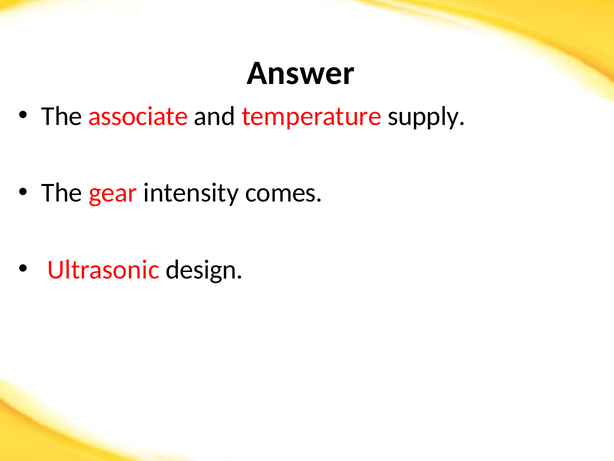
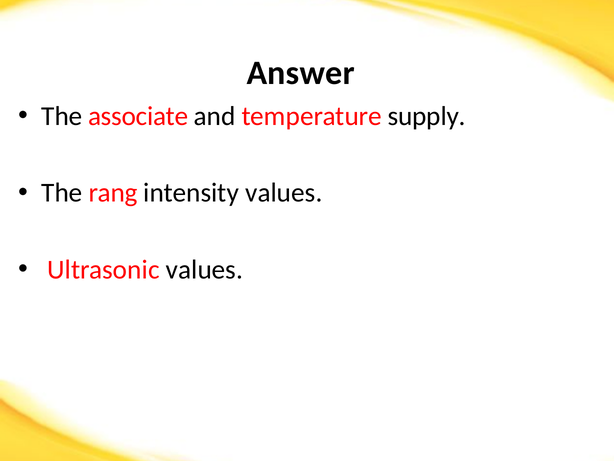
gear: gear -> rang (113, 193)
intensity comes: comes -> values (284, 193)
Ultrasonic design: design -> values (204, 269)
